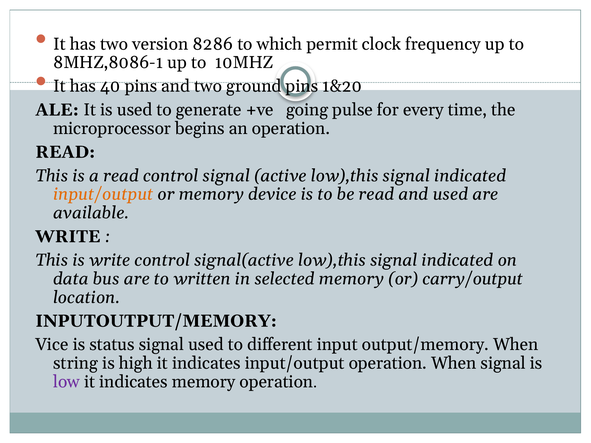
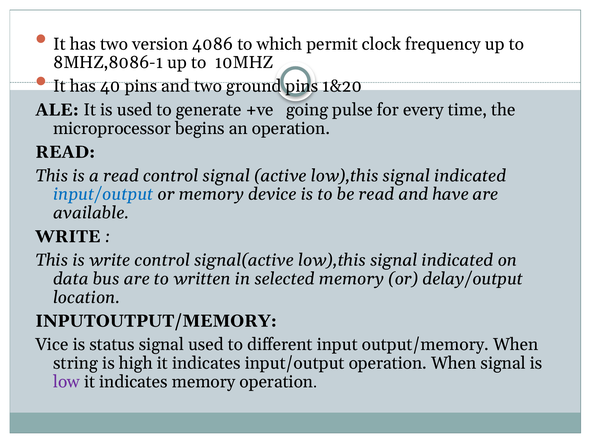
8286: 8286 -> 4086 (213, 44)
input/output colour: orange -> blue (103, 194)
and used: used -> have (451, 194)
carry/output: carry/output -> delay/output (473, 279)
